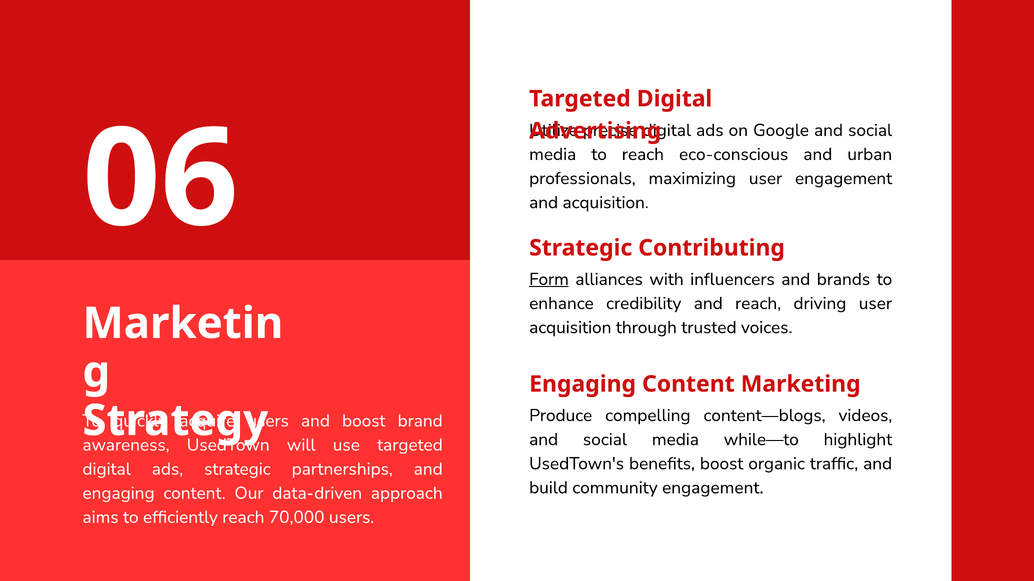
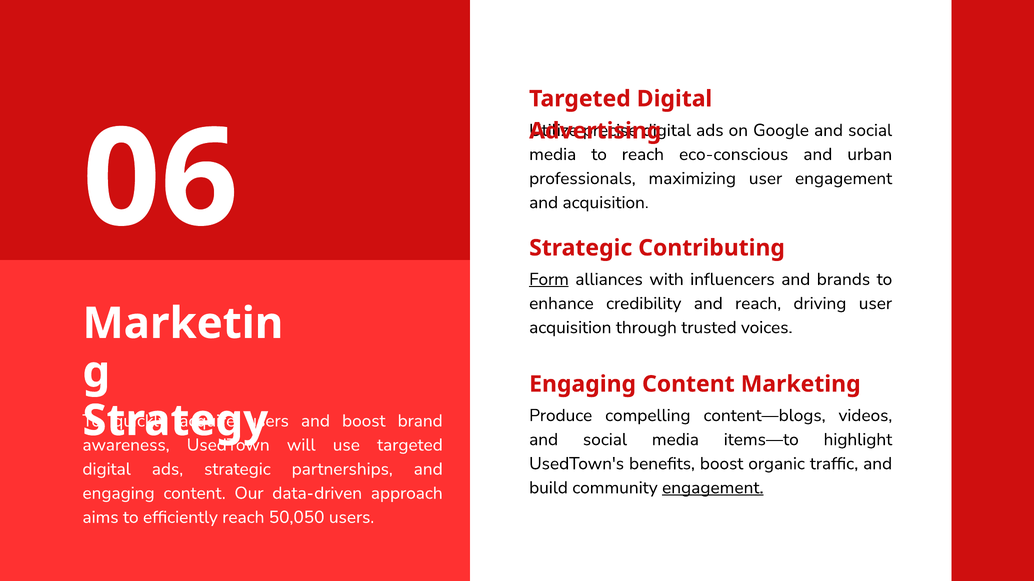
while—to: while—to -> items—to (761, 440)
engagement underline: none -> present (713, 488)
70,000: 70,000 -> 50,050 (297, 518)
